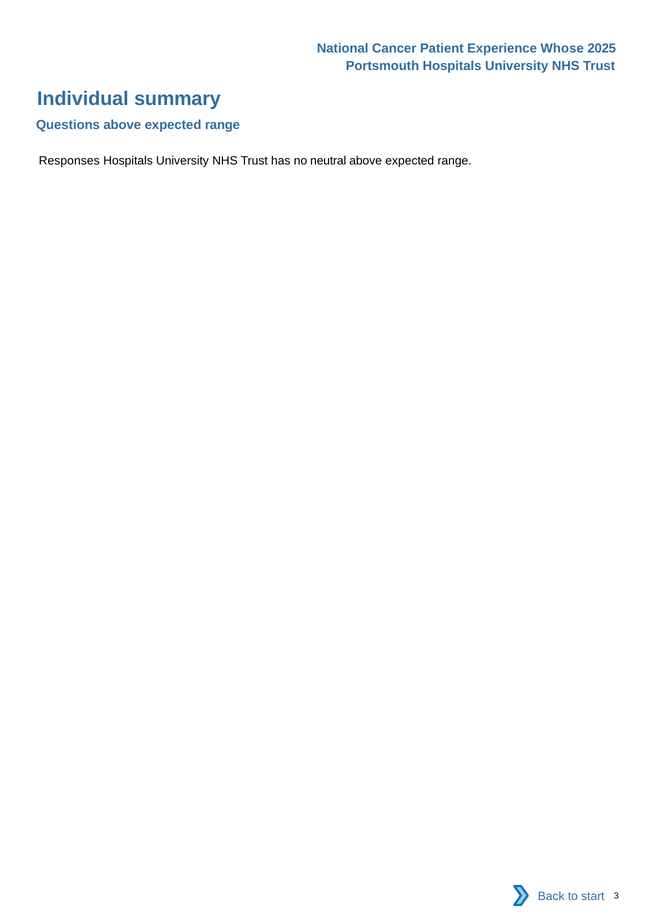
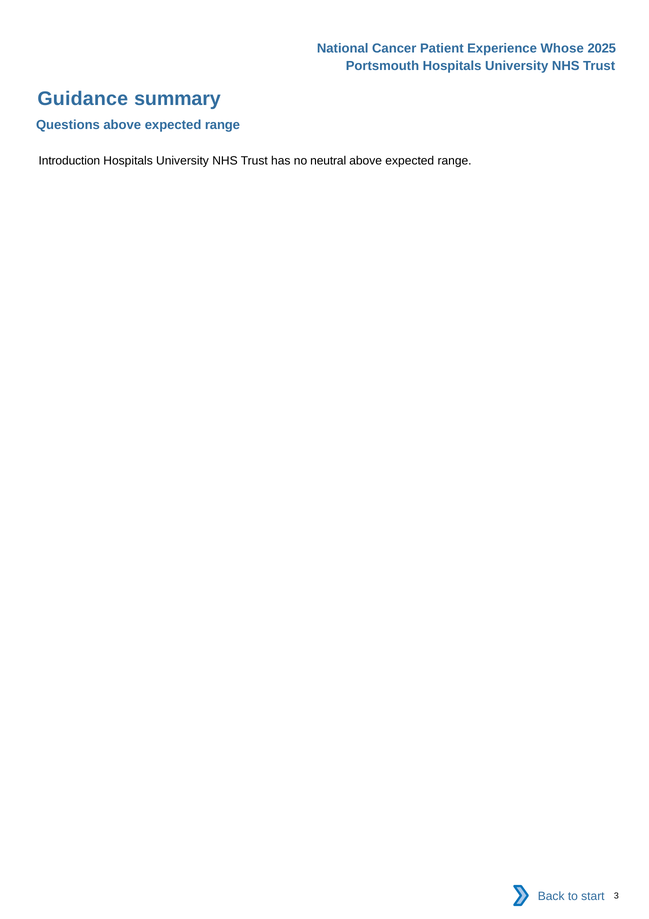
Individual: Individual -> Guidance (83, 99)
Responses: Responses -> Introduction (69, 161)
